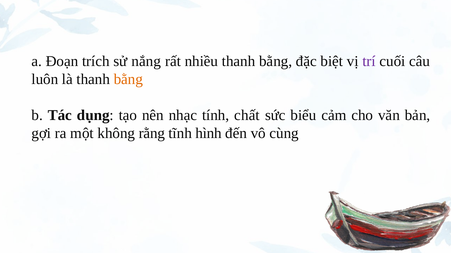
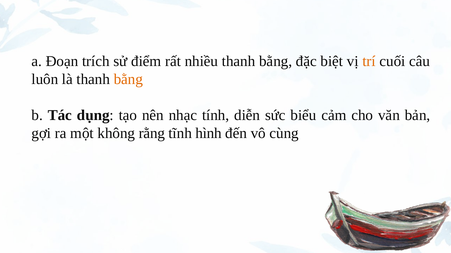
nắng: nắng -> điểm (146, 61)
trí colour: purple -> orange (369, 61)
chất: chất -> diễn (247, 115)
